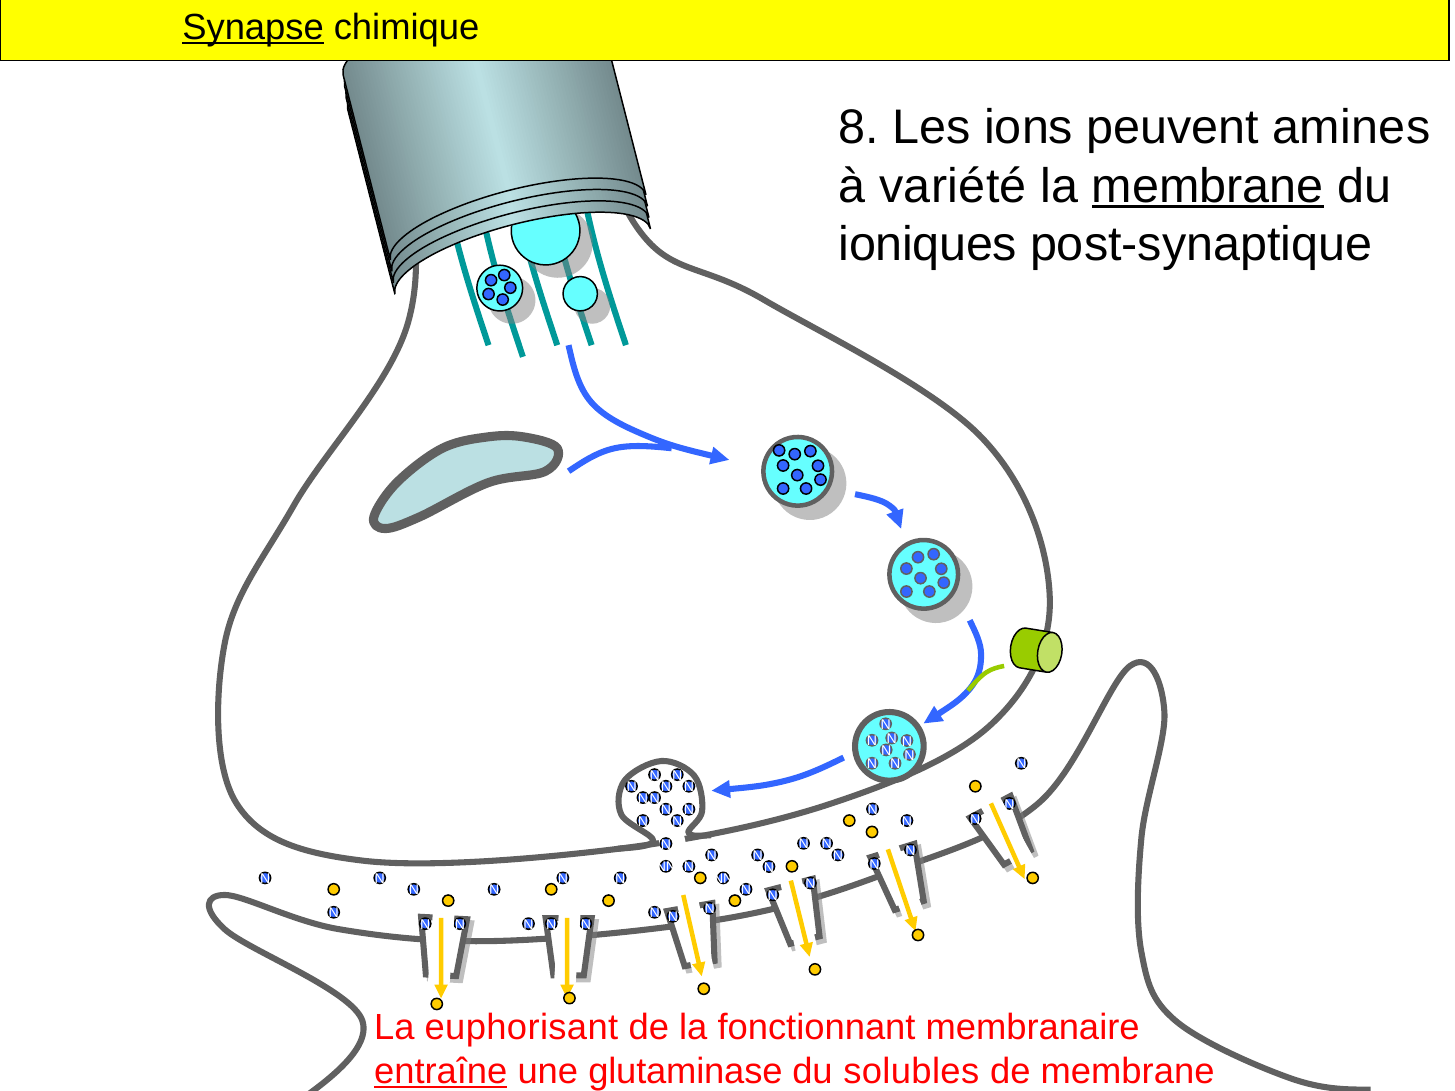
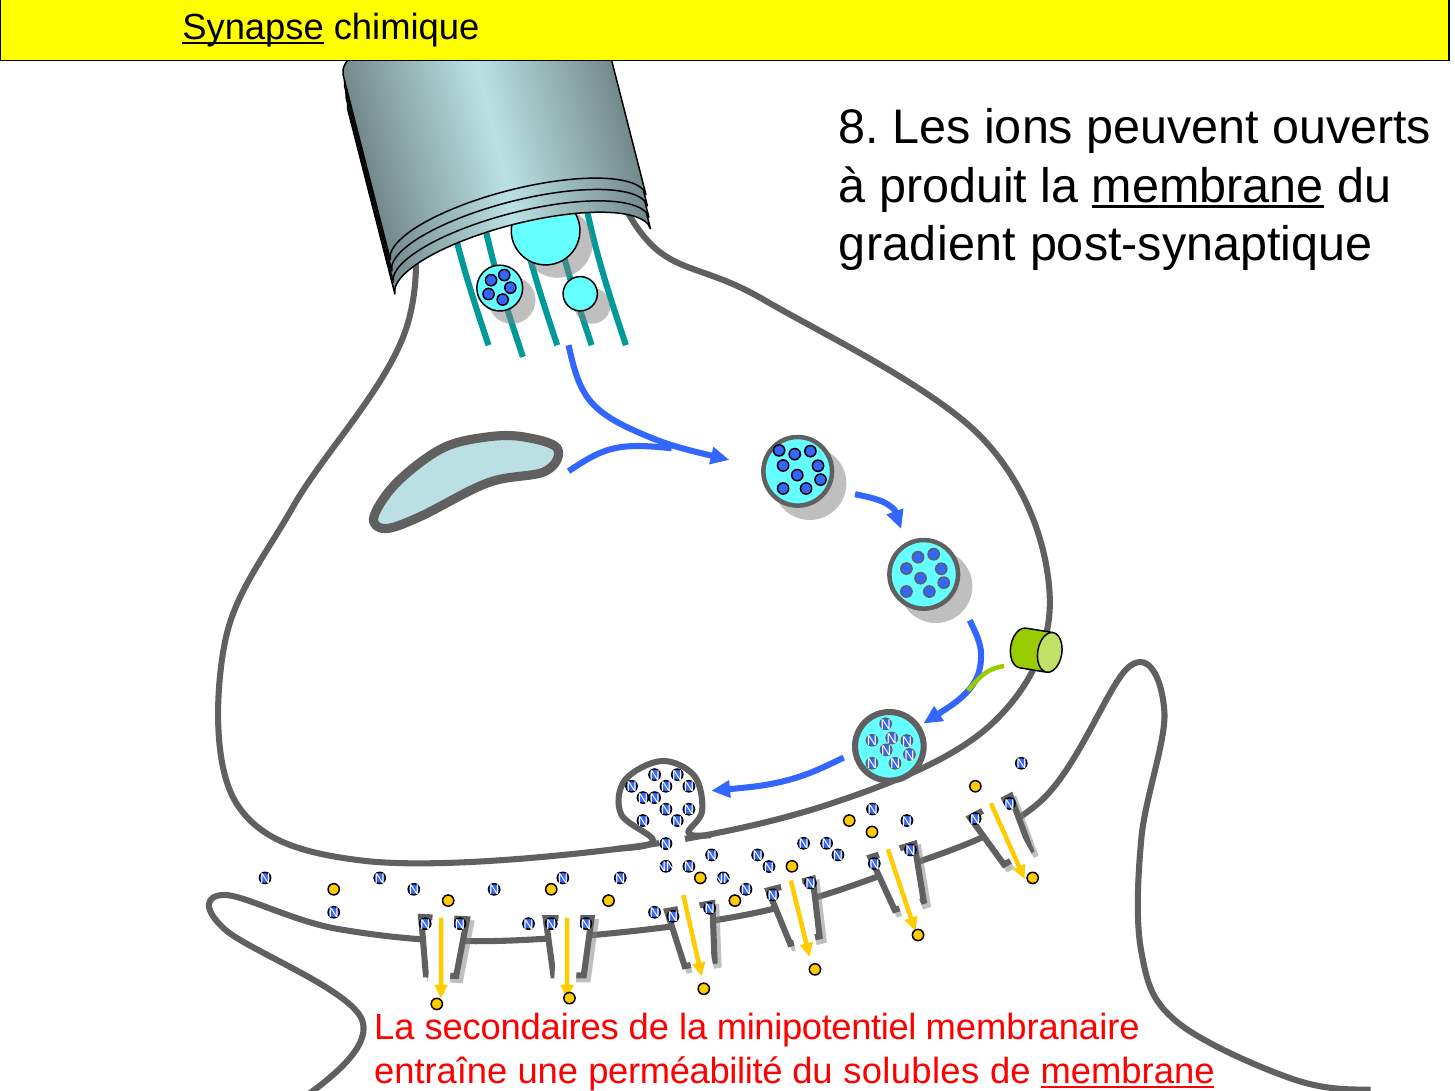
amines: amines -> ouverts (1352, 128)
variété: variété -> produit (953, 186)
ioniques: ioniques -> gradient (928, 244)
euphorisant: euphorisant -> secondaires (522, 1028)
fonctionnant: fonctionnant -> minipotentiel (817, 1028)
entraîne underline: present -> none (441, 1072)
glutaminase: glutaminase -> perméabilité (685, 1072)
membrane underline: none -> present (1128, 1072)
